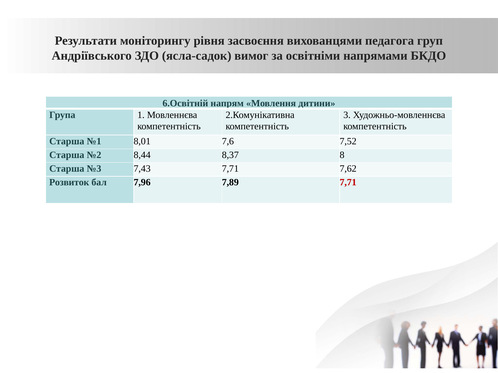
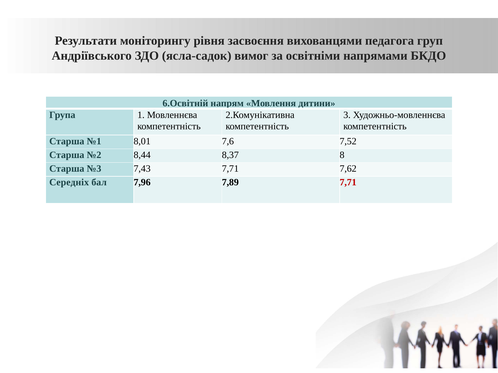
Розвиток: Розвиток -> Середніх (69, 183)
